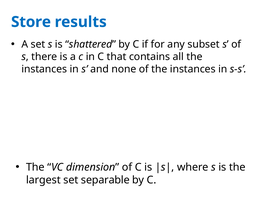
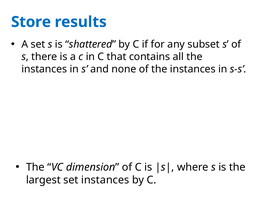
set separable: separable -> instances (105, 180)
